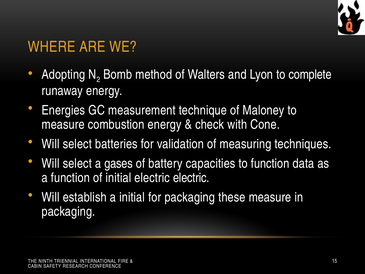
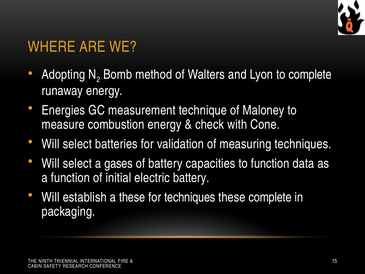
electric electric: electric -> battery (191, 178)
a initial: initial -> these (132, 197)
for packaging: packaging -> techniques (190, 197)
these measure: measure -> complete (270, 197)
